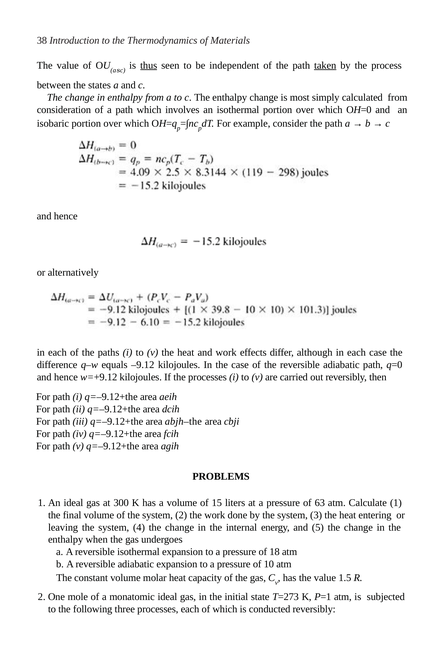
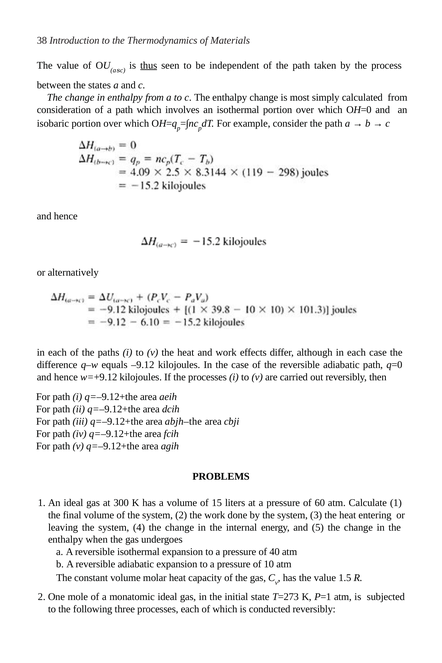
taken underline: present -> none (325, 65)
63: 63 -> 60 (320, 503)
18: 18 -> 40 (275, 552)
